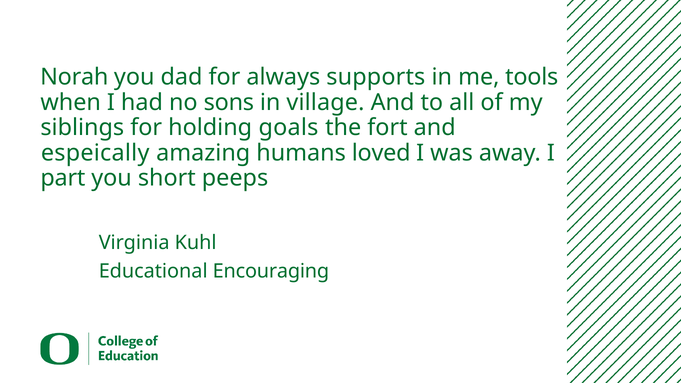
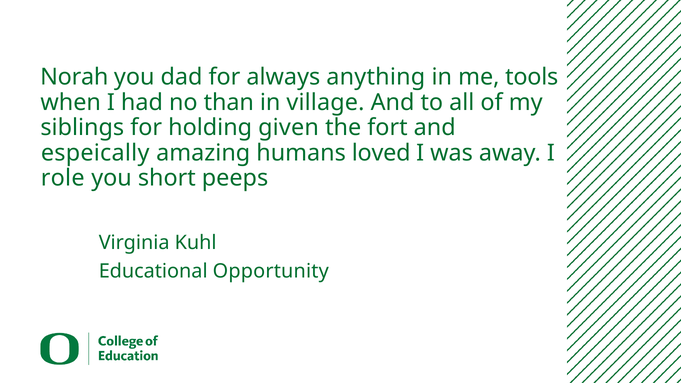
supports: supports -> anything (376, 77)
sons: sons -> than (229, 102)
goals: goals -> given (289, 128)
part: part -> role (63, 178)
Encouraging: Encouraging -> Opportunity (271, 271)
